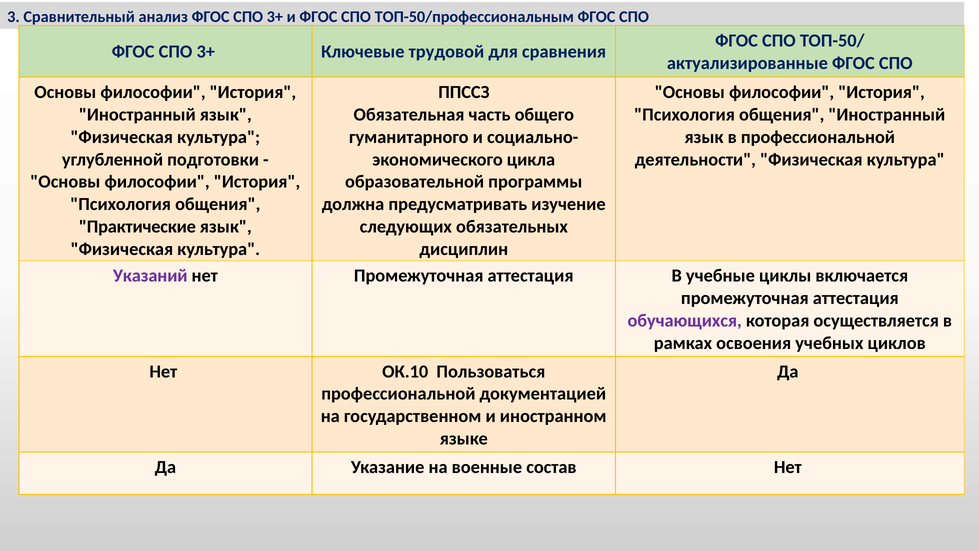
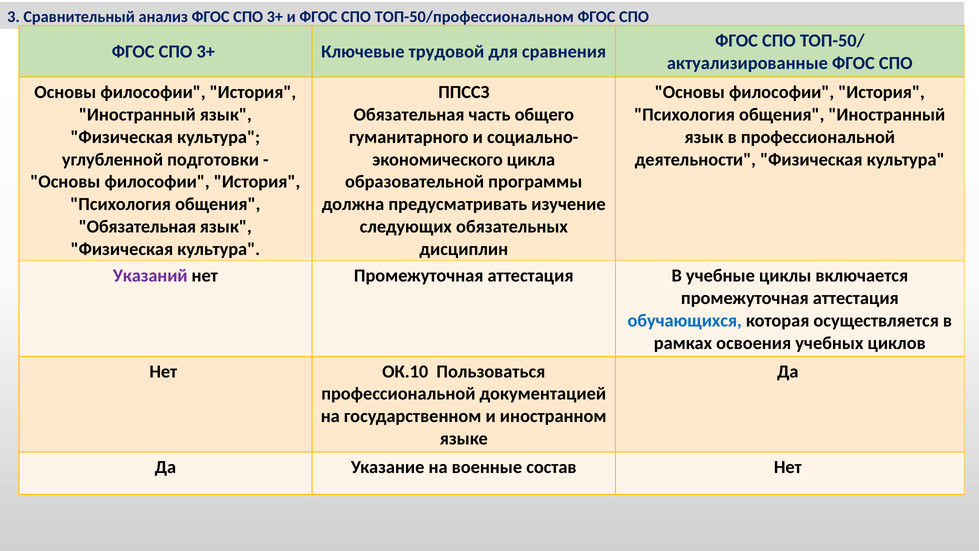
ТОП-50/профессиональным: ТОП-50/профессиональным -> ТОП-50/профессиональном (474, 17)
Практические: Практические -> Обязательная (137, 227)
обучающихся colour: purple -> blue (685, 321)
